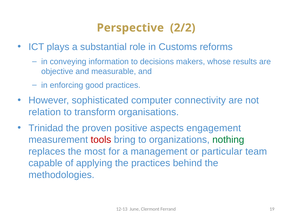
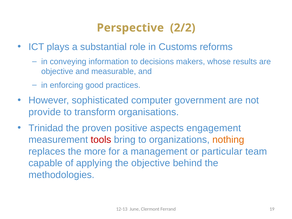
connectivity: connectivity -> government (200, 100)
relation: relation -> provide (45, 112)
nothing colour: green -> orange (228, 140)
most: most -> more (95, 151)
the practices: practices -> objective (151, 163)
